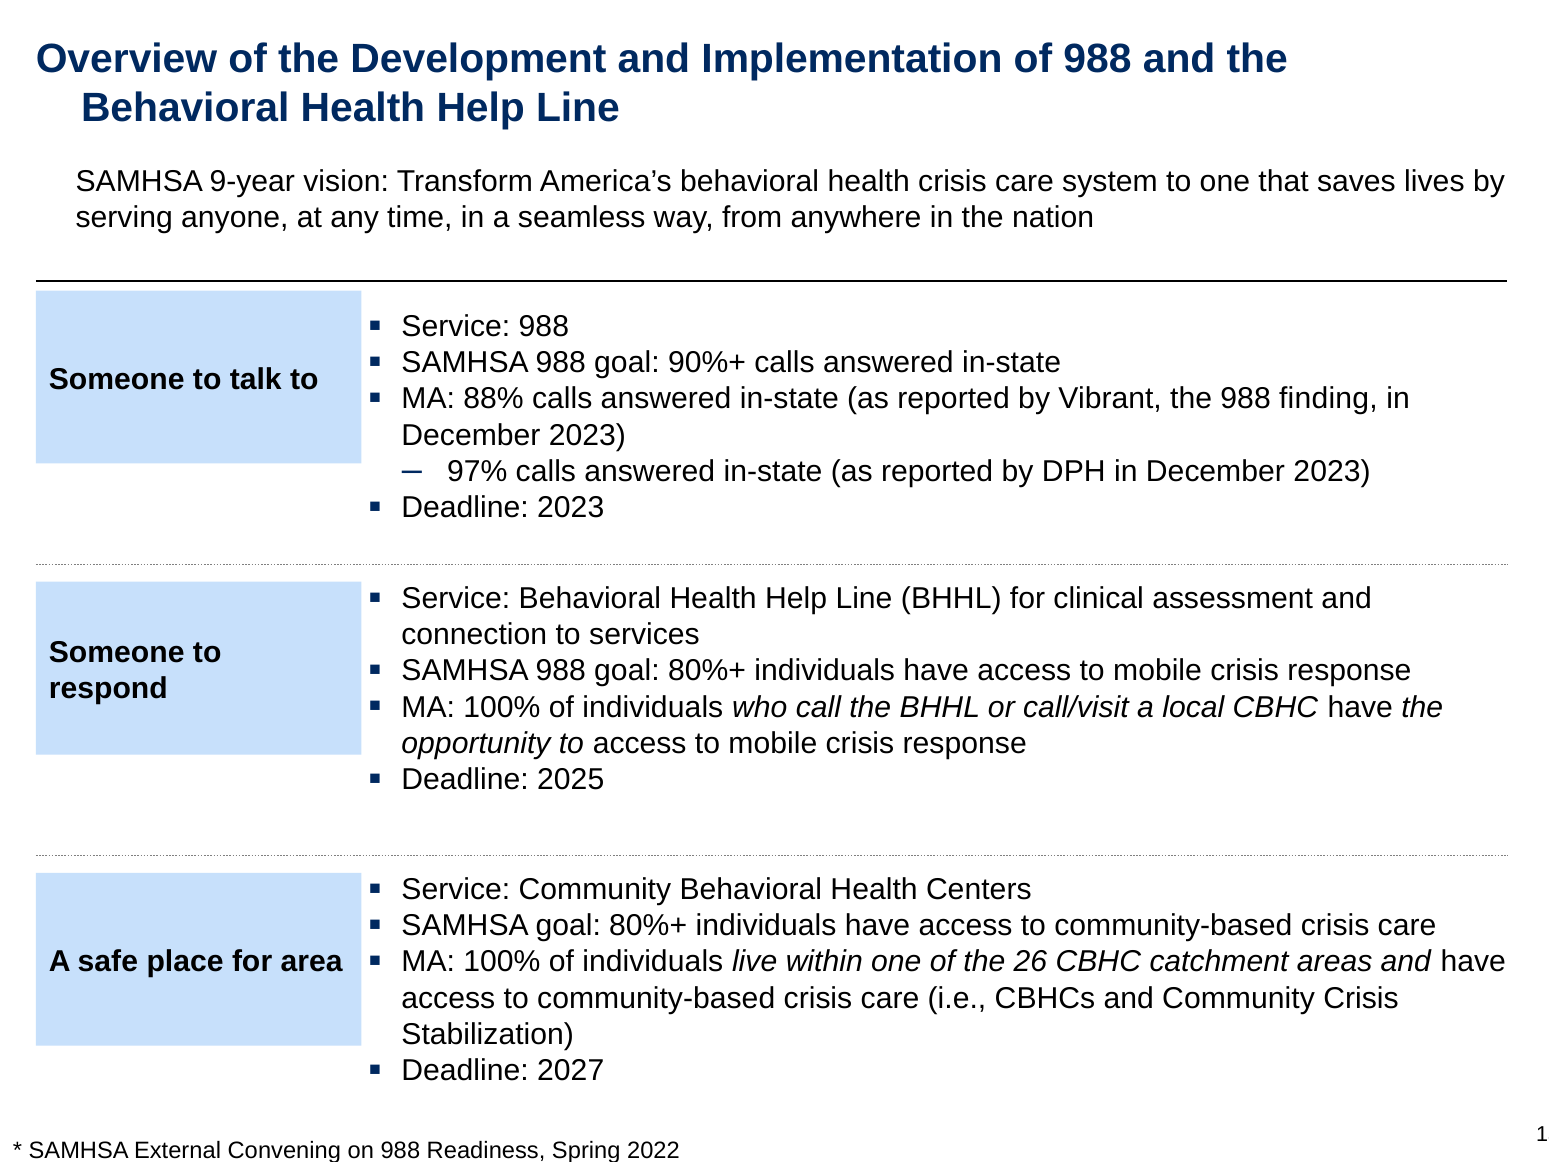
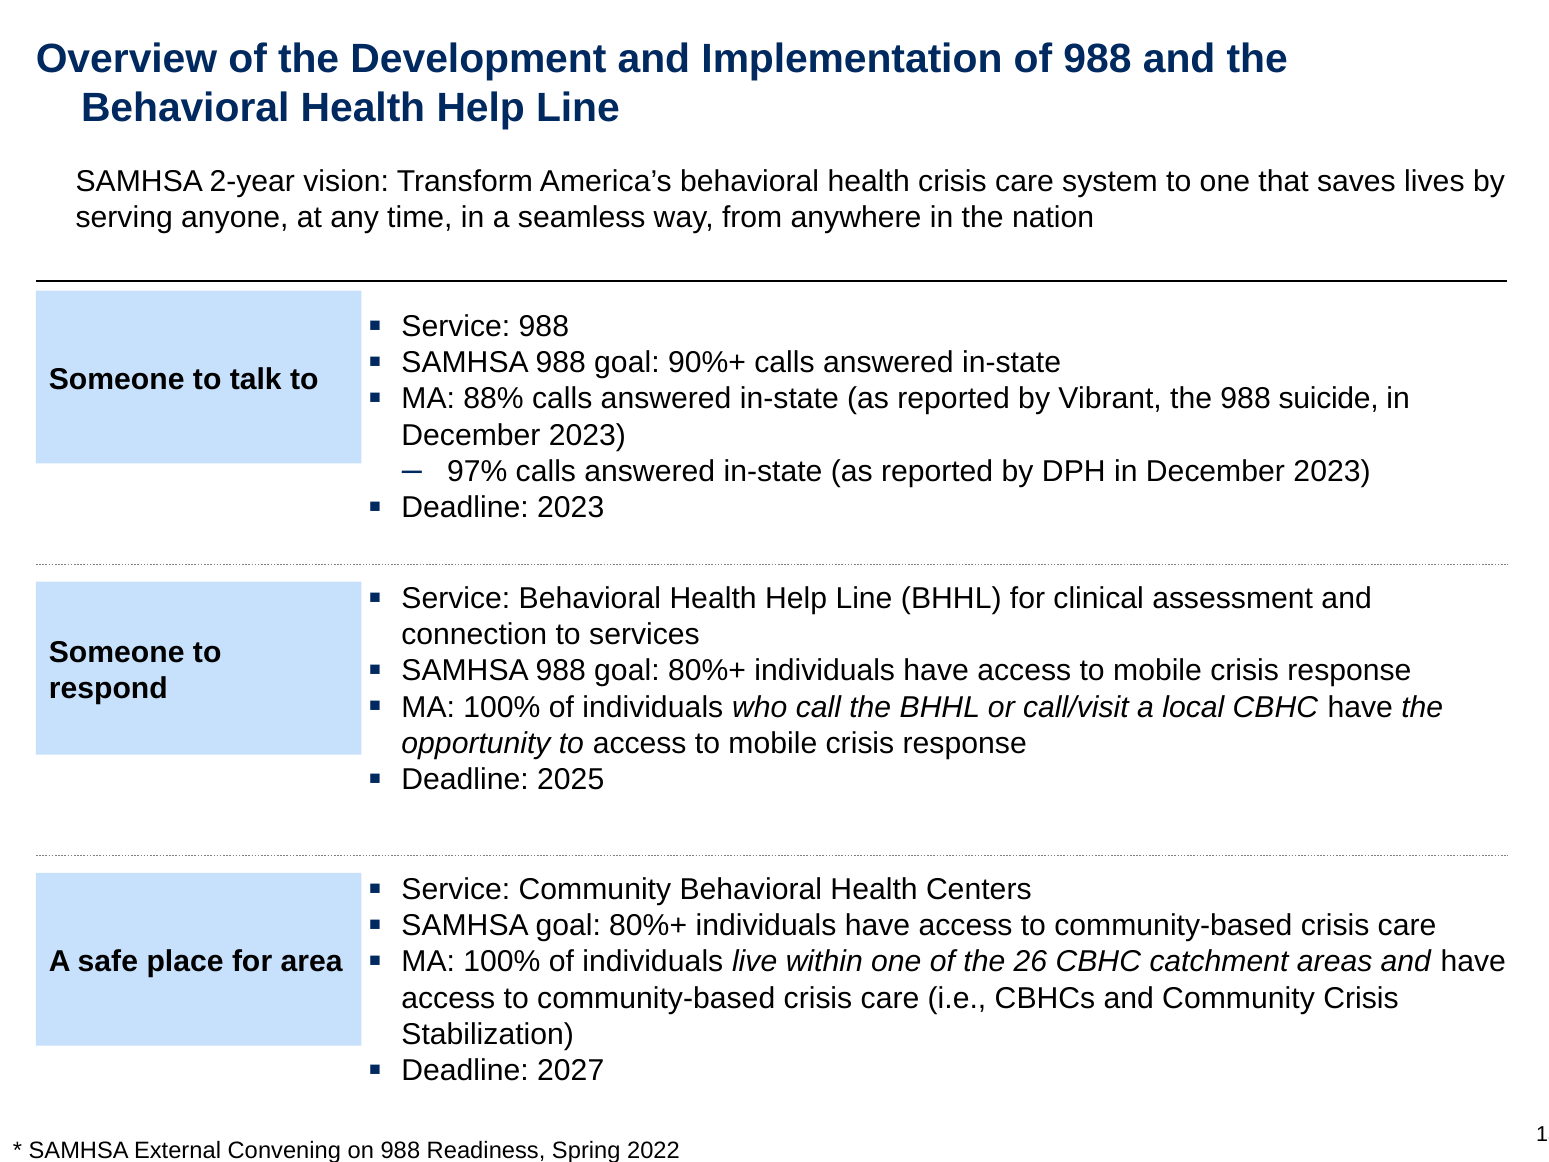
9-year: 9-year -> 2-year (252, 182)
finding: finding -> suicide (1329, 399)
